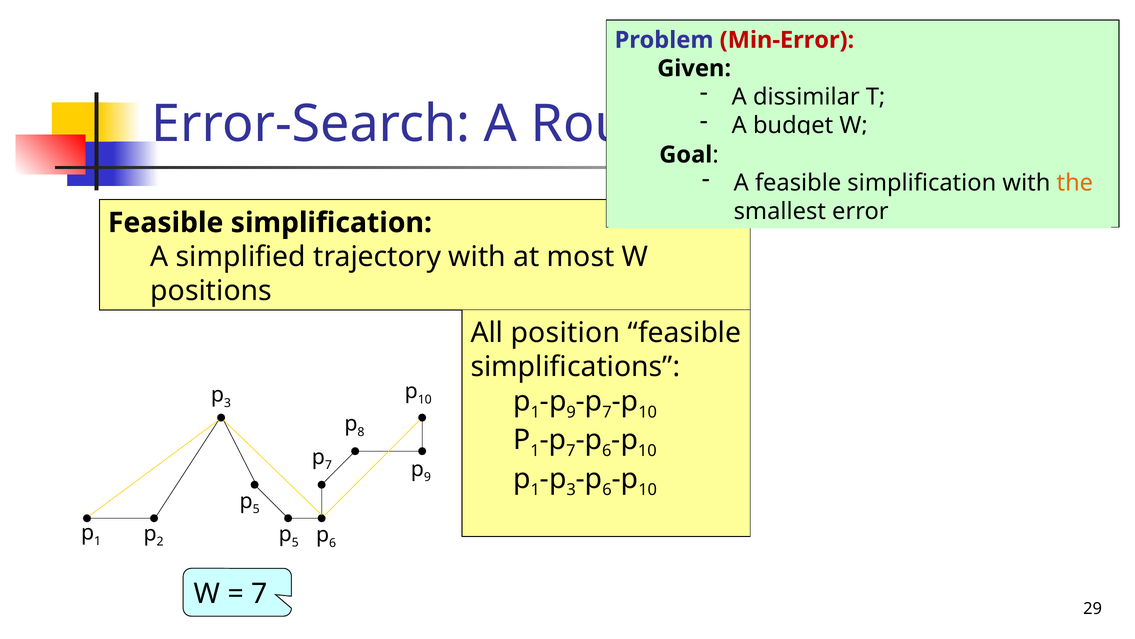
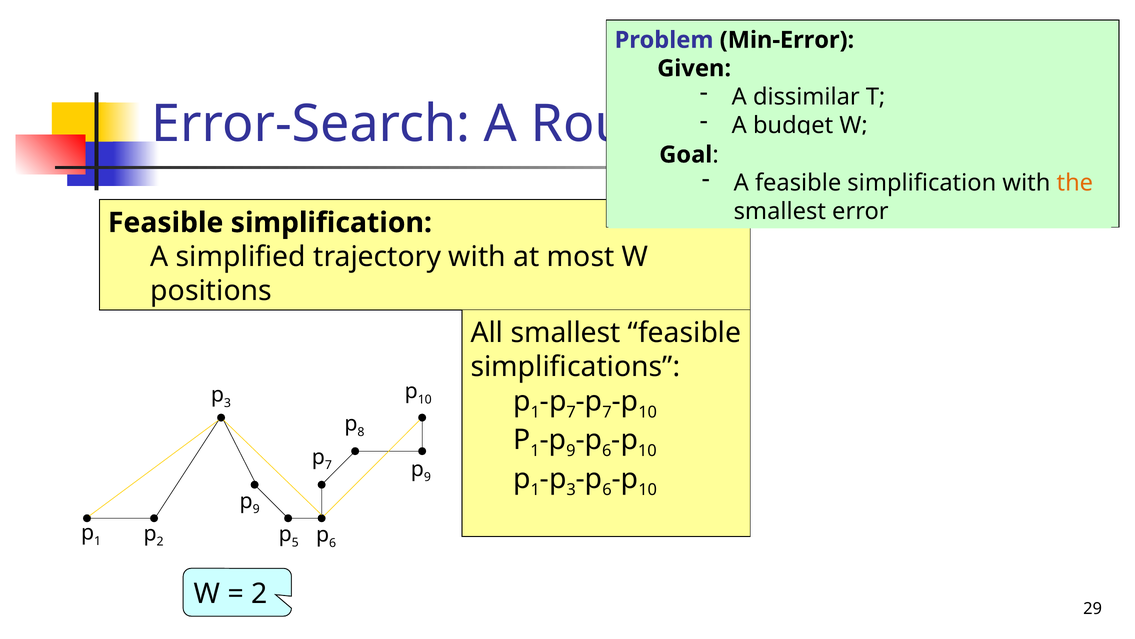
Min-Error colour: red -> black (787, 40)
All position: position -> smallest (566, 333)
9: 9 -> 7 (571, 412)
7: 7 -> 9 (571, 451)
5: 5 -> 9 (256, 509)
7: 7 -> 2 (259, 593)
